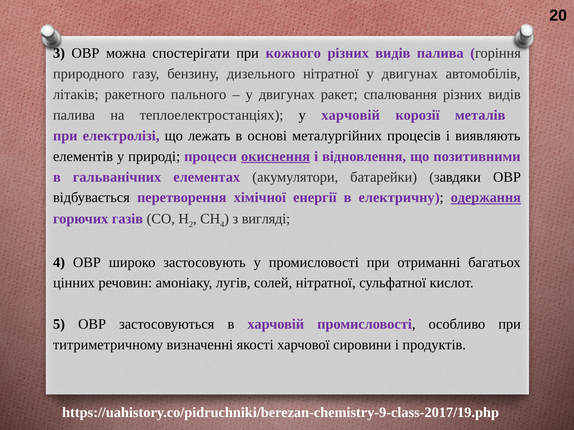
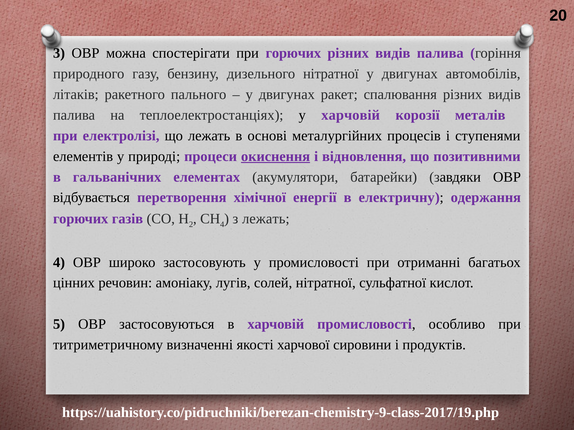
при кожного: кожного -> горючих (293, 53)
виявляють: виявляють -> ступенями (488, 136)
одержання underline: present -> none (486, 198)
з вигляді: вигляді -> лежать (266, 219)
